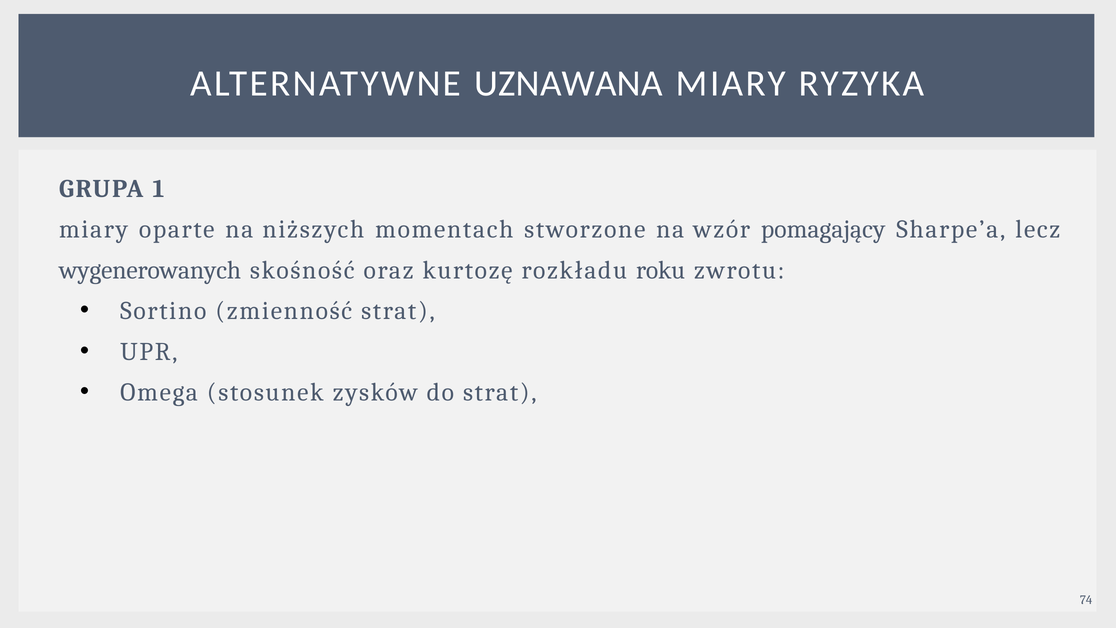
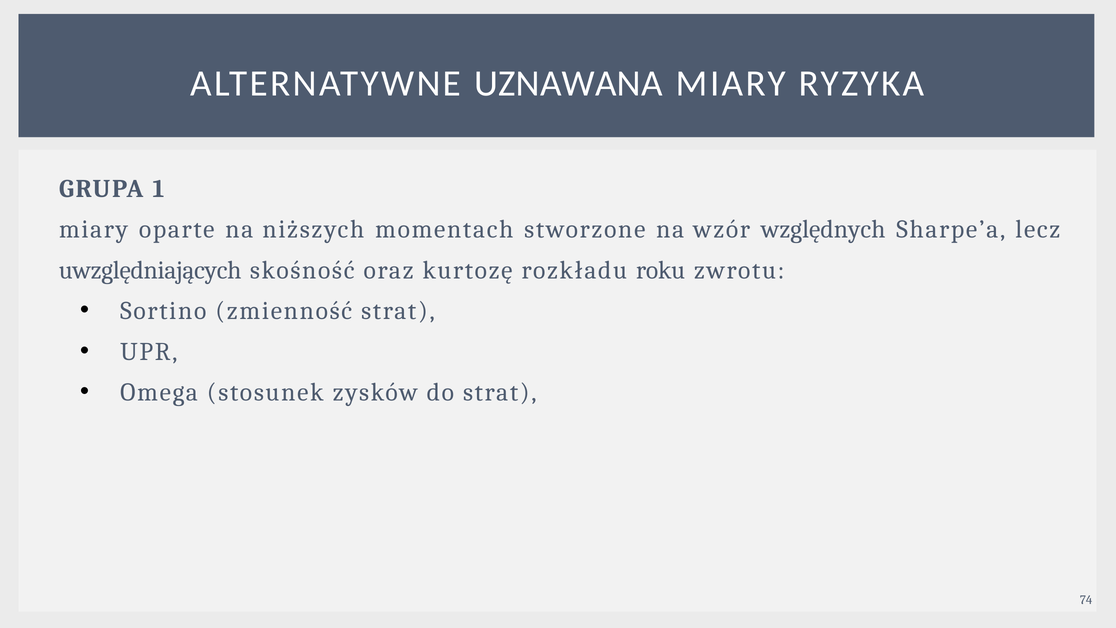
pomagający: pomagający -> względnych (823, 229)
wygenerowanych: wygenerowanych -> uwzględniających (150, 270)
